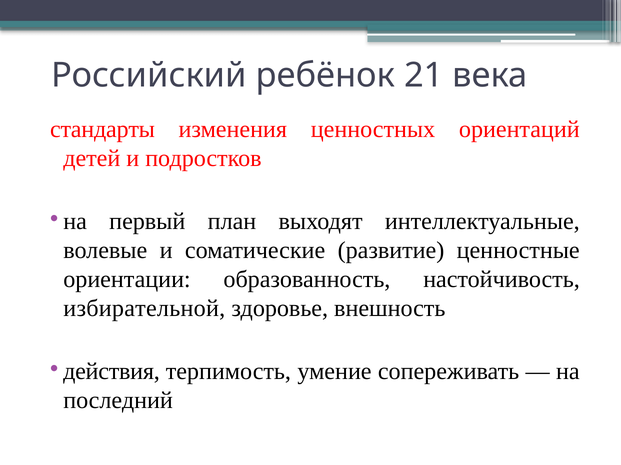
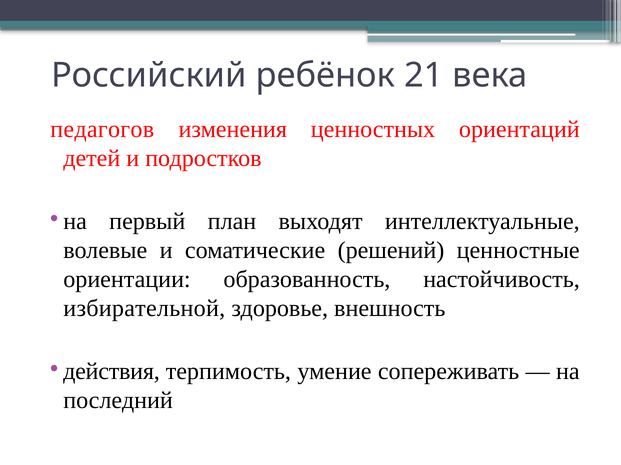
стандарты: стандарты -> педагогов (102, 129)
развитие: развитие -> решений (391, 251)
